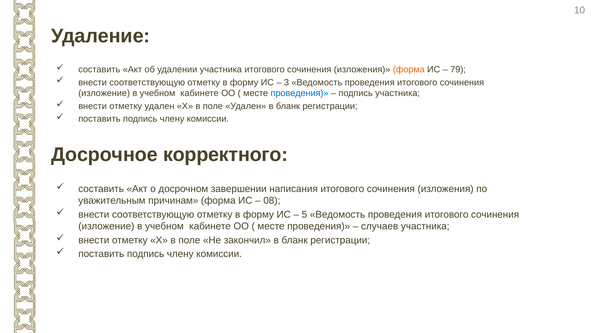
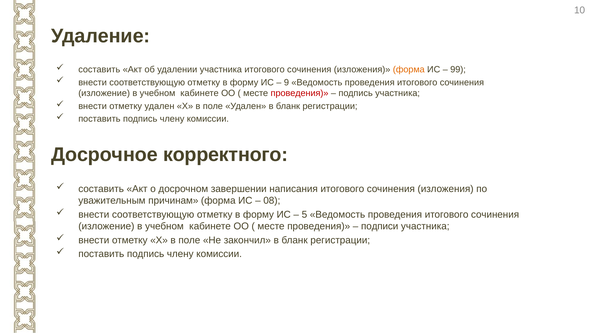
79: 79 -> 99 (458, 69)
3: 3 -> 9 (286, 82)
проведения colour: blue -> red (300, 93)
случаев: случаев -> подписи (380, 226)
